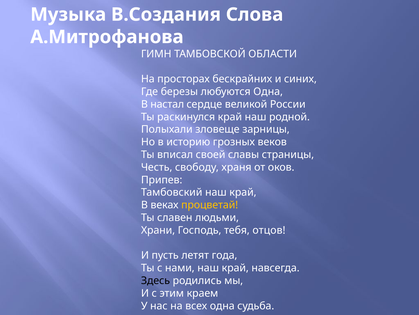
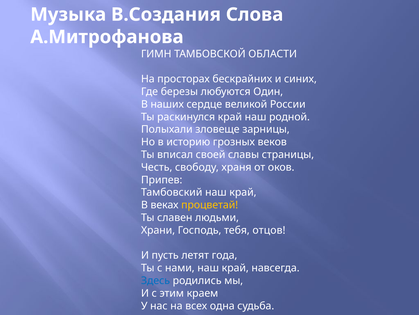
любуются Одна: Одна -> Один (268, 91)
настал: настал -> наших (167, 104)
Здесь colour: black -> blue (156, 280)
